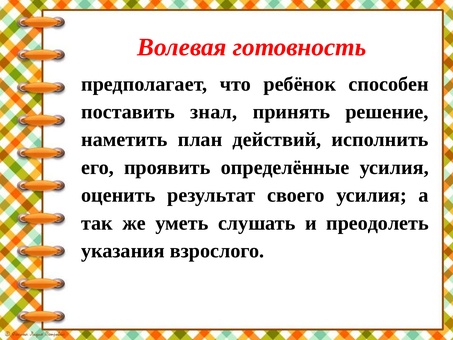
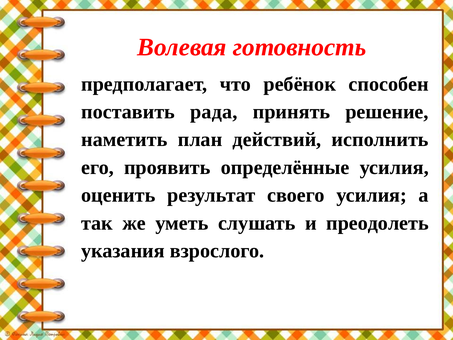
знал: знал -> рада (214, 112)
